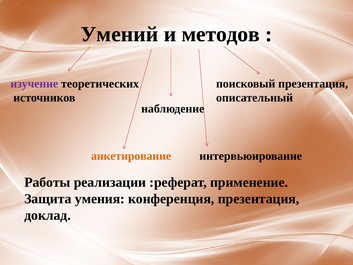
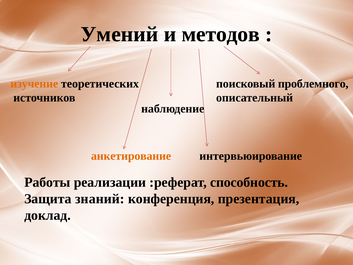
изучение colour: purple -> orange (34, 84)
поисковый презентация: презентация -> проблемного (313, 84)
применение: применение -> способность (249, 182)
умения: умения -> знаний (100, 199)
